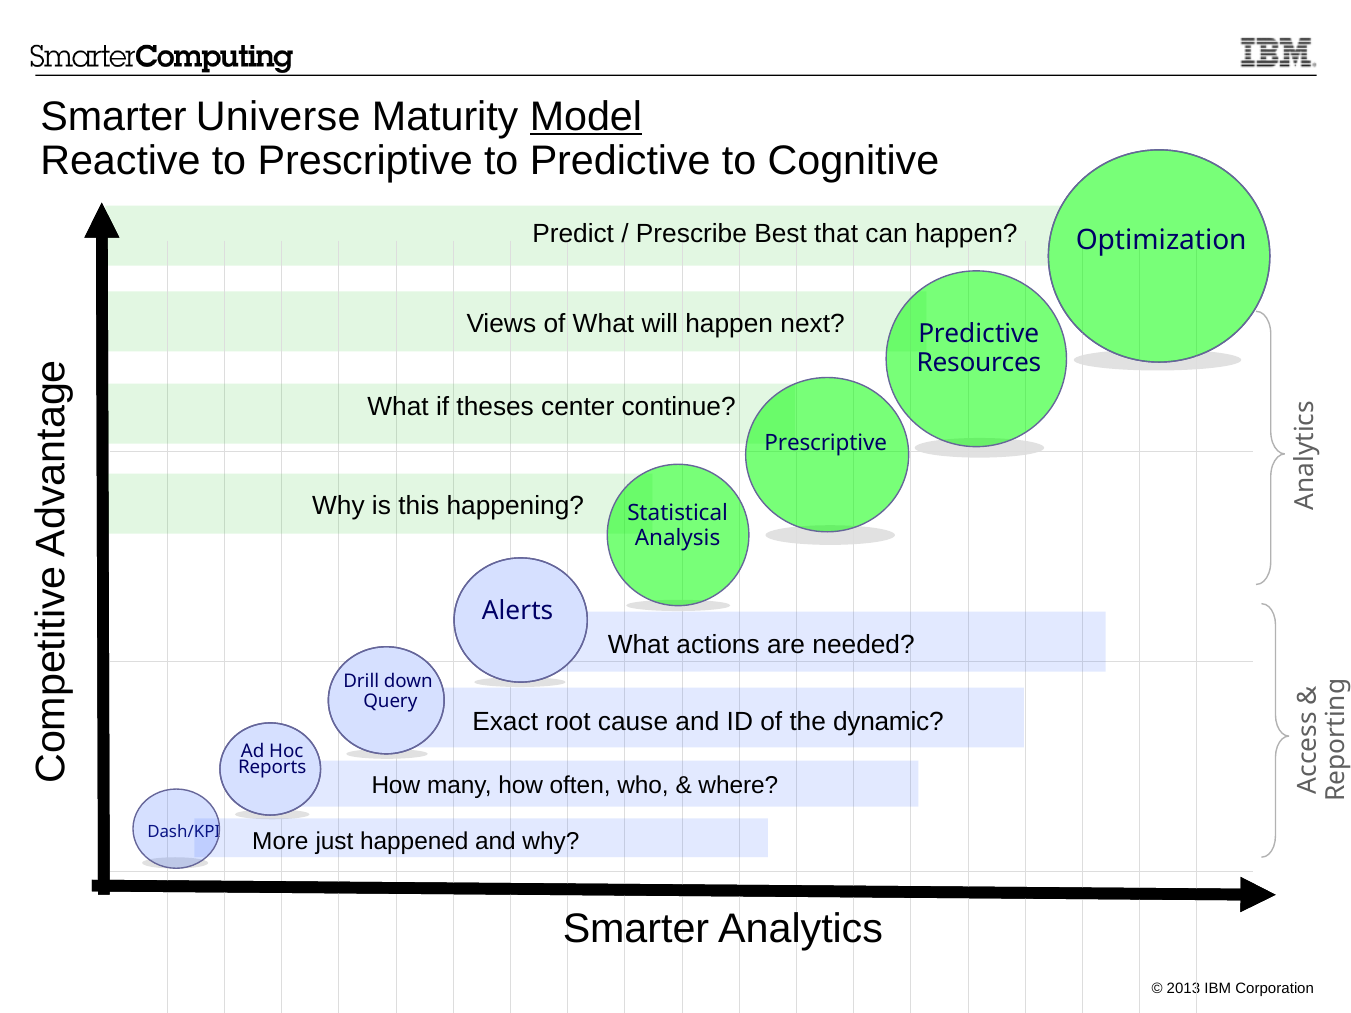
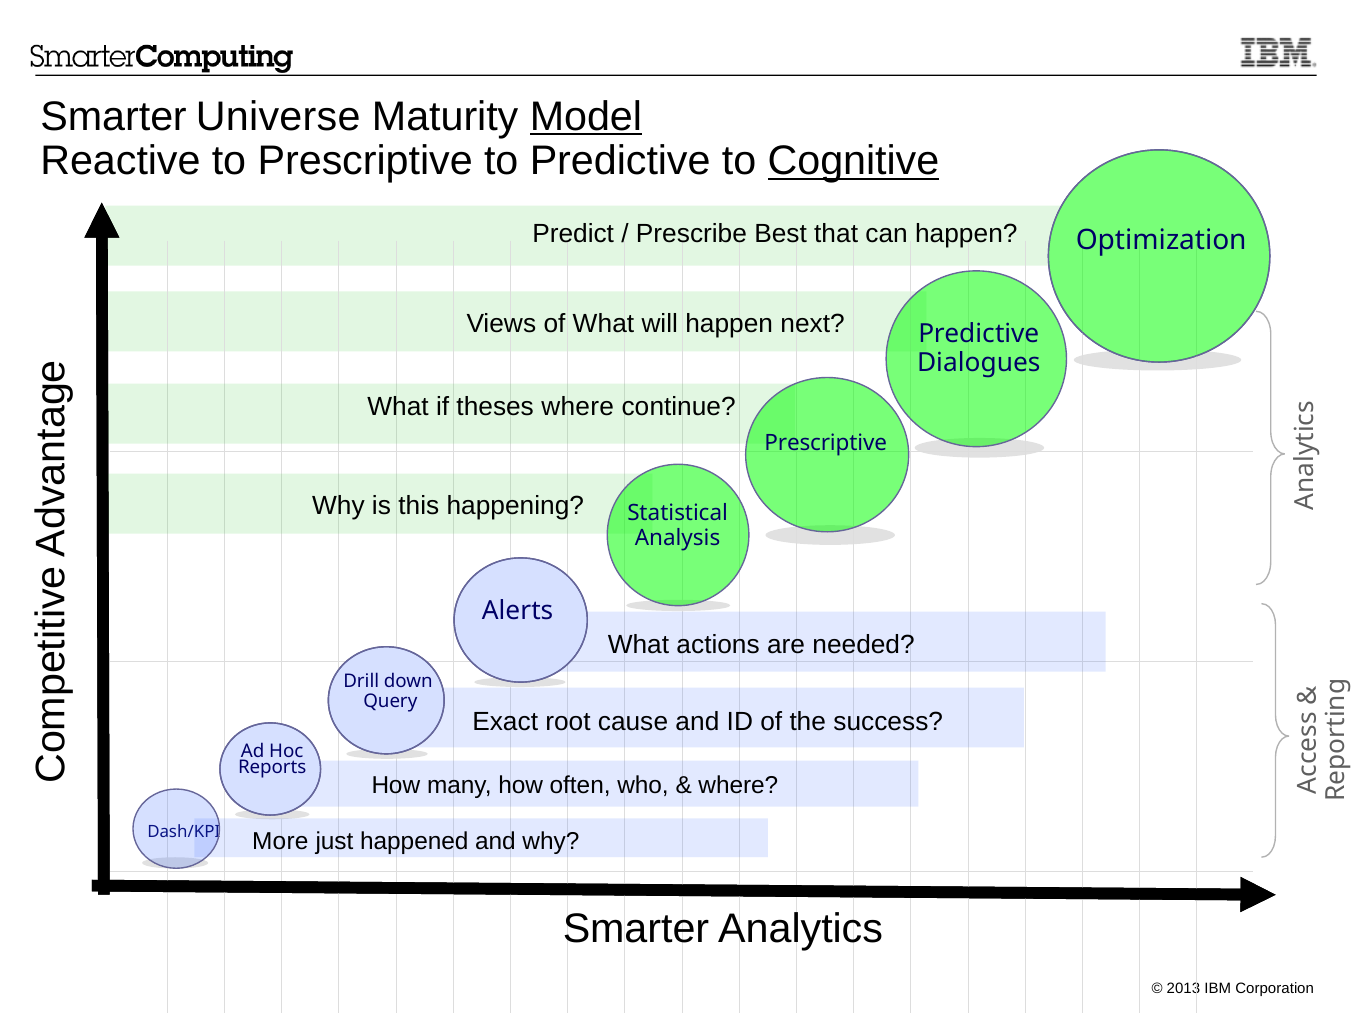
Cognitive underline: none -> present (853, 161)
Resources: Resources -> Dialogues (979, 363)
theses center: center -> where (578, 407)
dynamic: dynamic -> success (888, 722)
